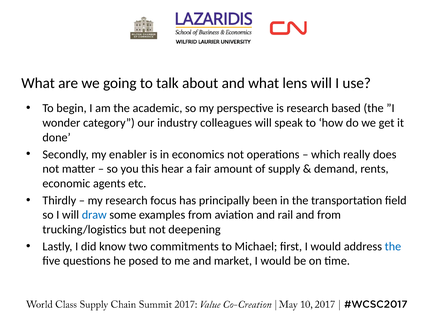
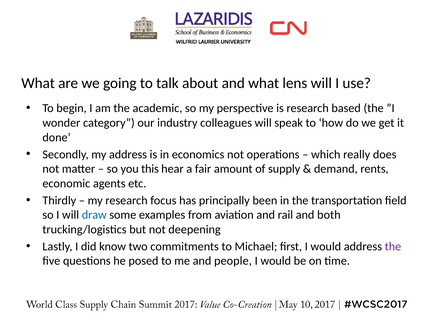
my enabler: enabler -> address (128, 154)
and from: from -> both (329, 215)
the colour: blue -> purple (393, 246)
market: market -> people (233, 261)
